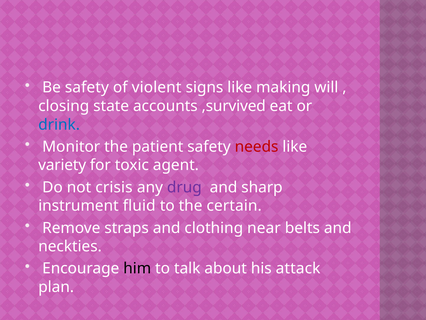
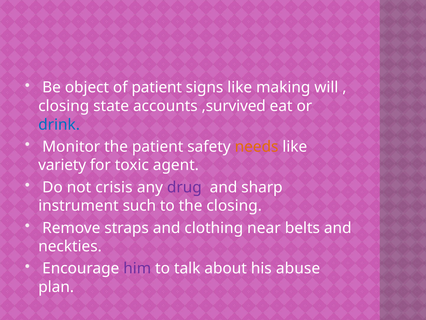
Be safety: safety -> object (87, 87)
of violent: violent -> patient (157, 87)
needs colour: red -> orange (257, 146)
fluid: fluid -> such (139, 206)
the certain: certain -> closing (234, 206)
him colour: black -> purple (137, 268)
attack: attack -> abuse (298, 268)
